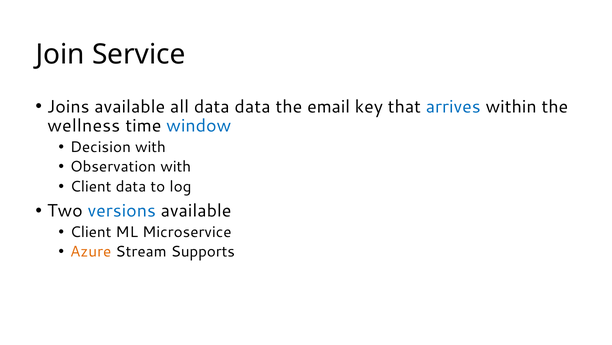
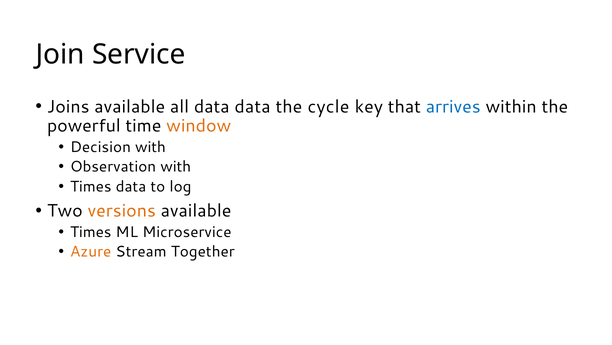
email: email -> cycle (328, 106)
wellness: wellness -> powerful (84, 126)
window colour: blue -> orange (199, 126)
Client: Client -> Times (91, 186)
versions colour: blue -> orange (122, 210)
Client: Client -> Times (91, 232)
Supports: Supports -> Together (203, 251)
